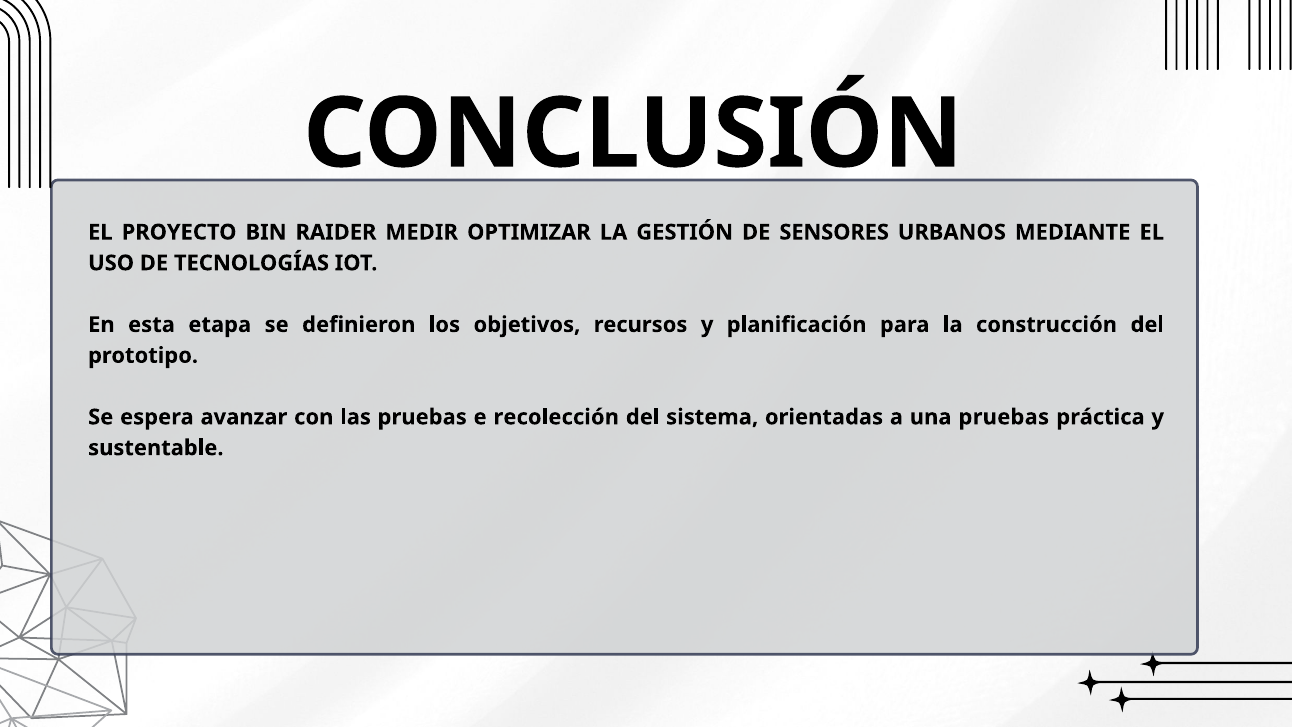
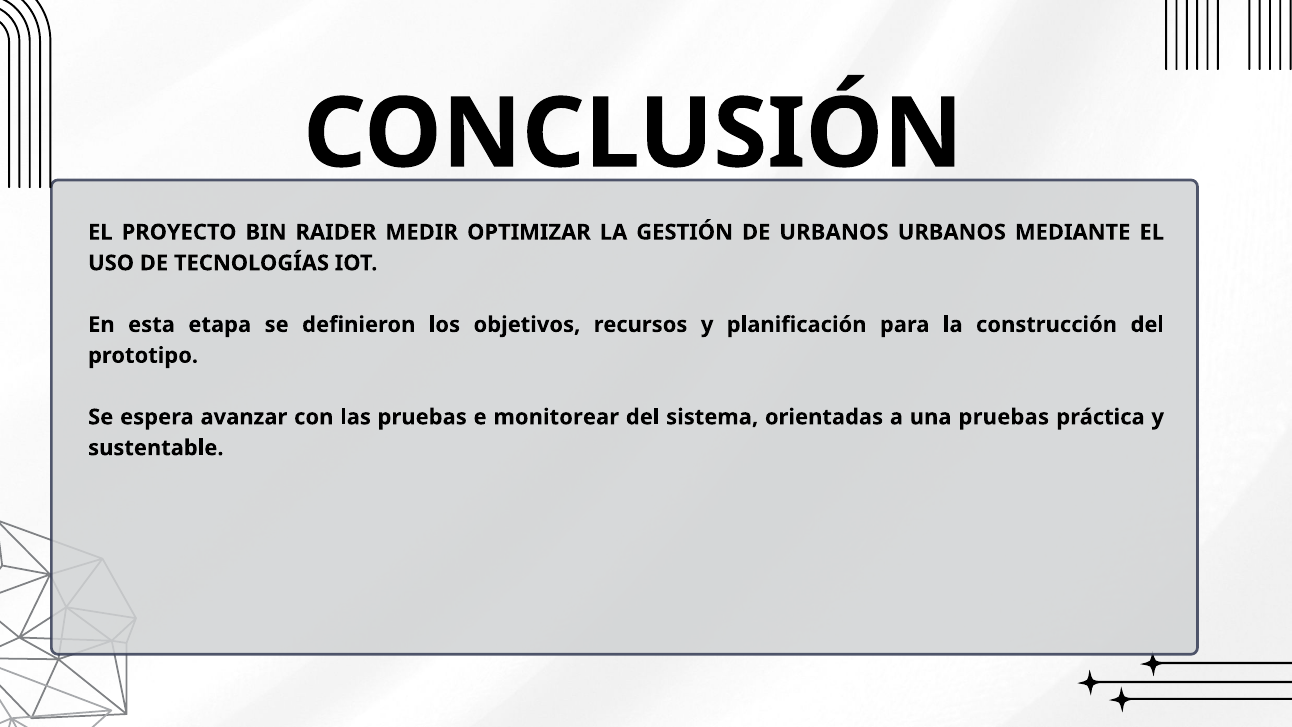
DE SENSORES: SENSORES -> URBANOS (834, 232)
recolección: recolección -> monitorear (556, 417)
